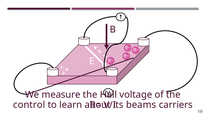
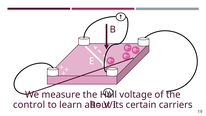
beams: beams -> certain (141, 105)
